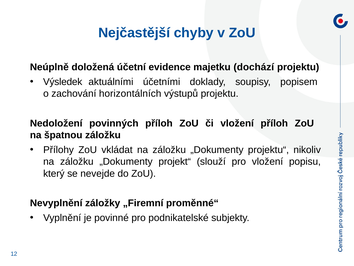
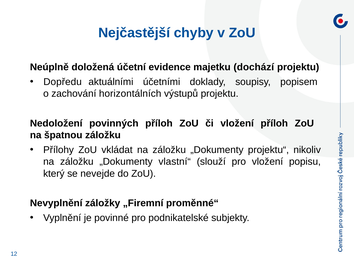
Výsledek: Výsledek -> Dopředu (63, 82)
projekt“: projekt“ -> vlastní“ (175, 161)
